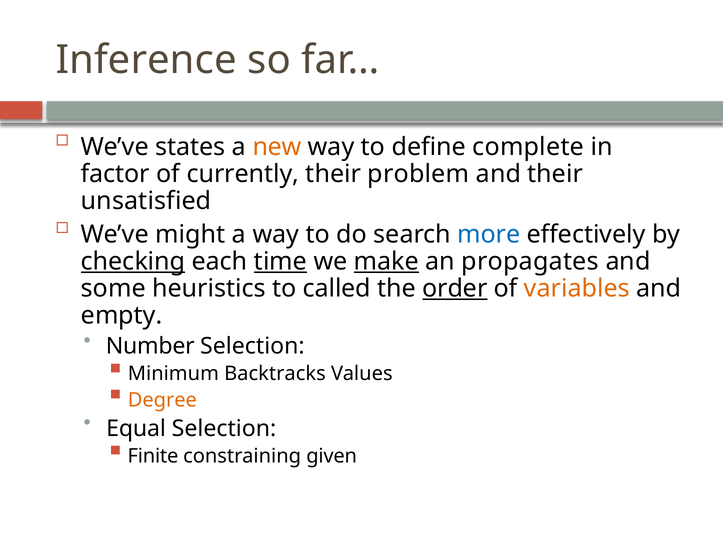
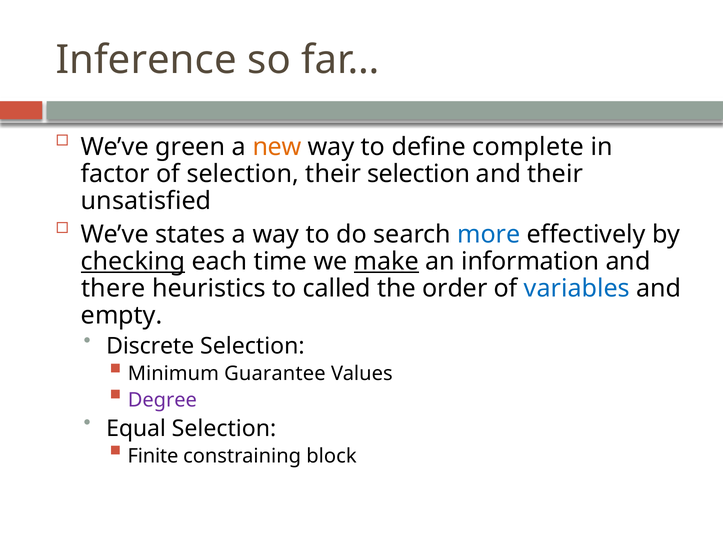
states: states -> green (190, 147)
of currently: currently -> selection (243, 174)
their problem: problem -> selection (419, 174)
might: might -> states (190, 235)
time underline: present -> none (281, 262)
propagates: propagates -> information (530, 262)
some: some -> there (113, 289)
order underline: present -> none (455, 289)
variables colour: orange -> blue (577, 289)
Number: Number -> Discrete (150, 347)
Backtracks: Backtracks -> Guarantee (275, 374)
Degree colour: orange -> purple (162, 400)
given: given -> block (331, 456)
